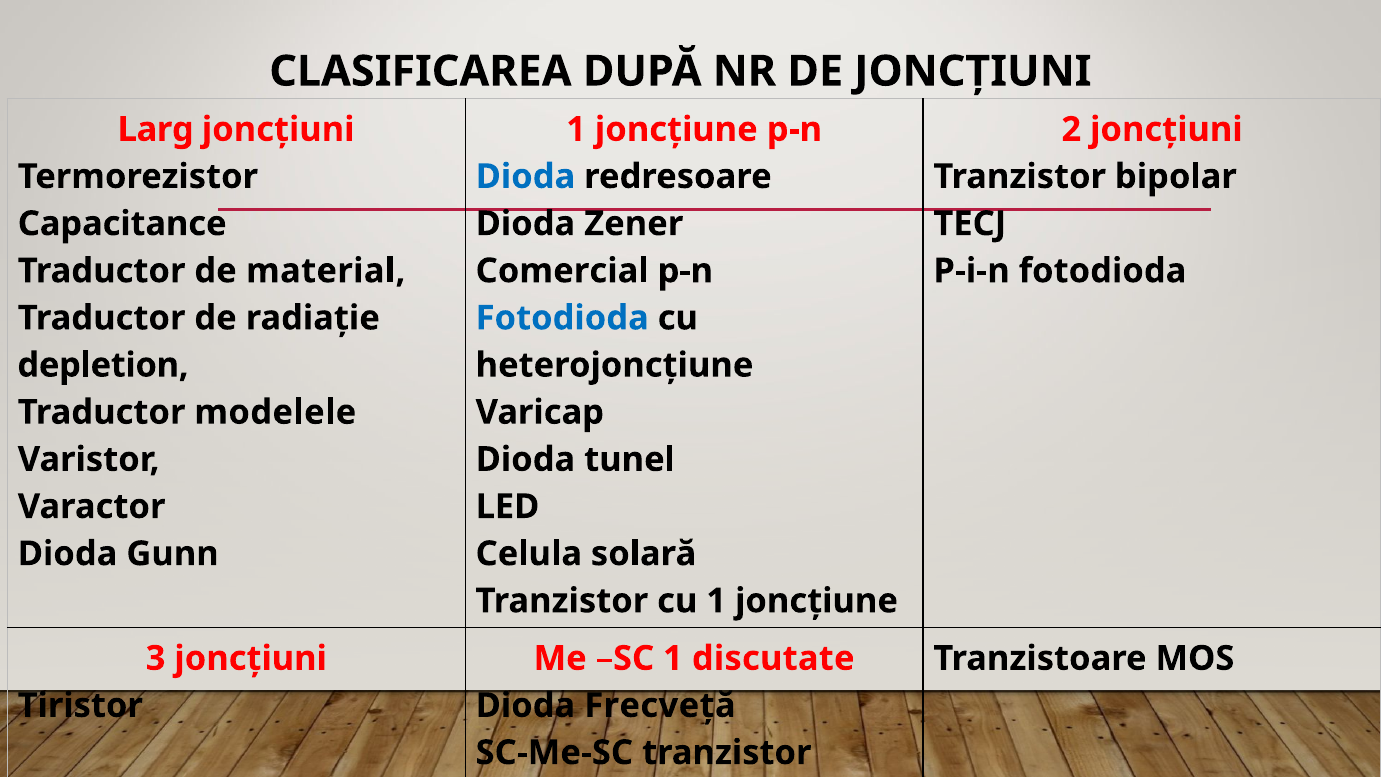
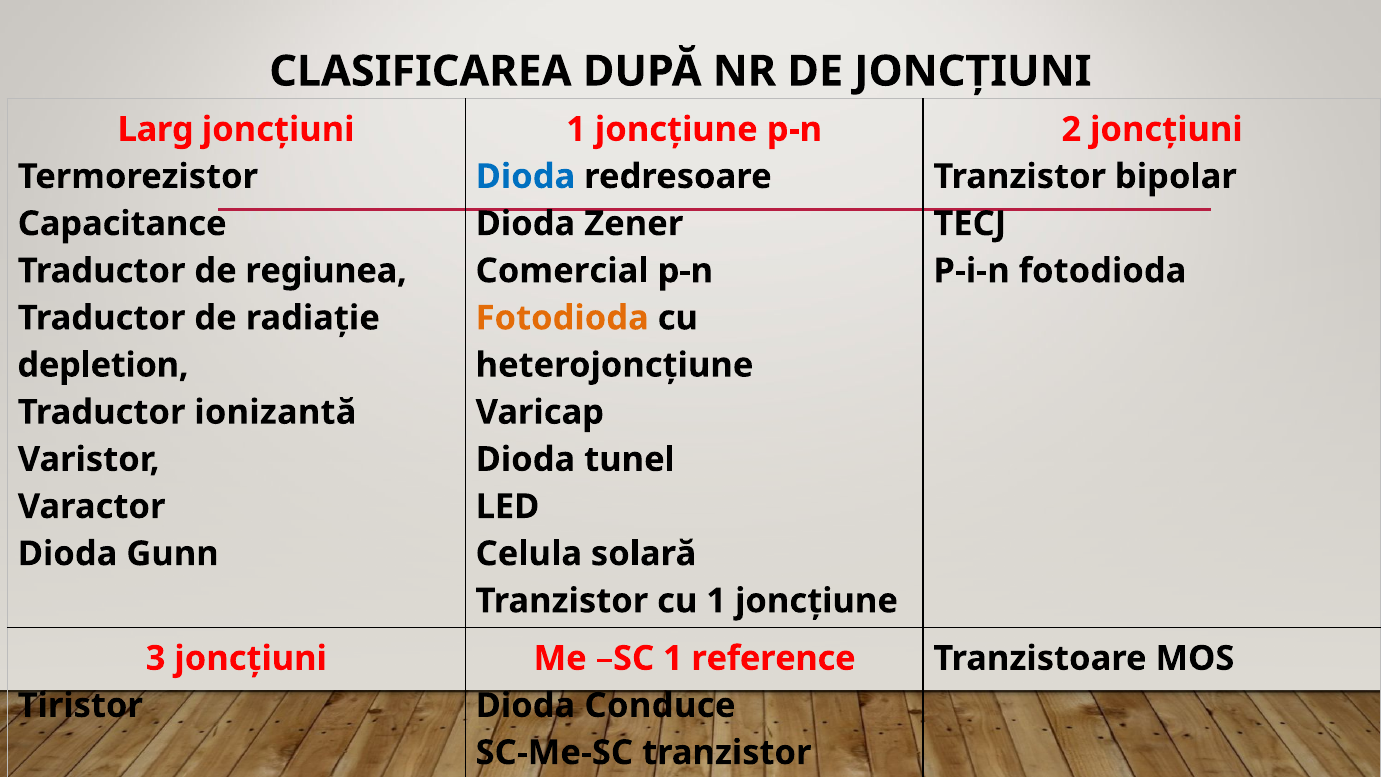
material: material -> regiunea (326, 271)
Fotodioda colour: blue -> orange (562, 318)
modelele: modelele -> ionizantă (275, 412)
discutate: discutate -> reference (774, 658)
Frecveță: Frecveță -> Conduce (660, 705)
